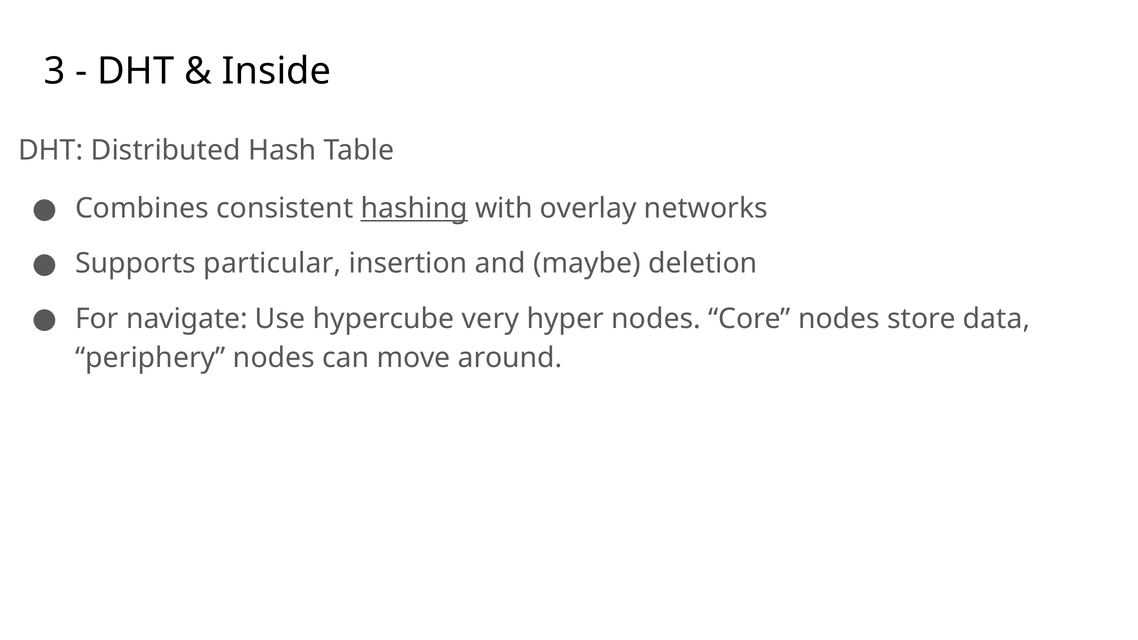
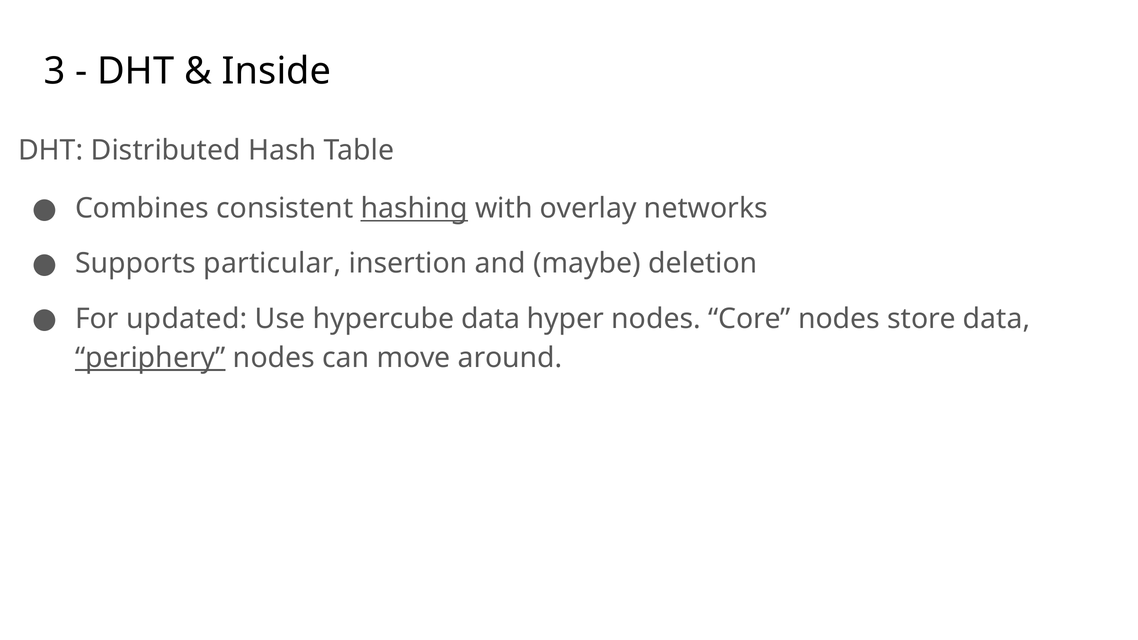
navigate: navigate -> updated (187, 319)
hypercube very: very -> data (491, 319)
periphery underline: none -> present (150, 358)
